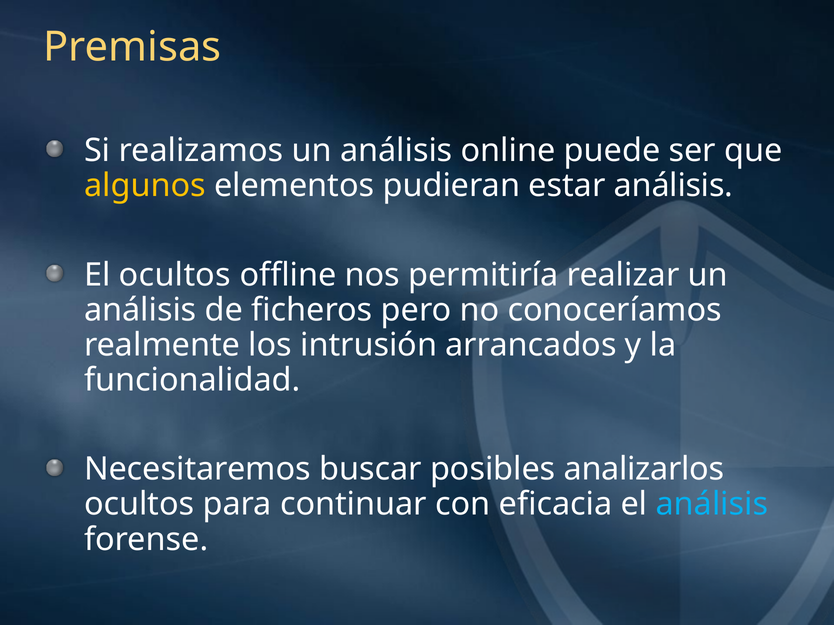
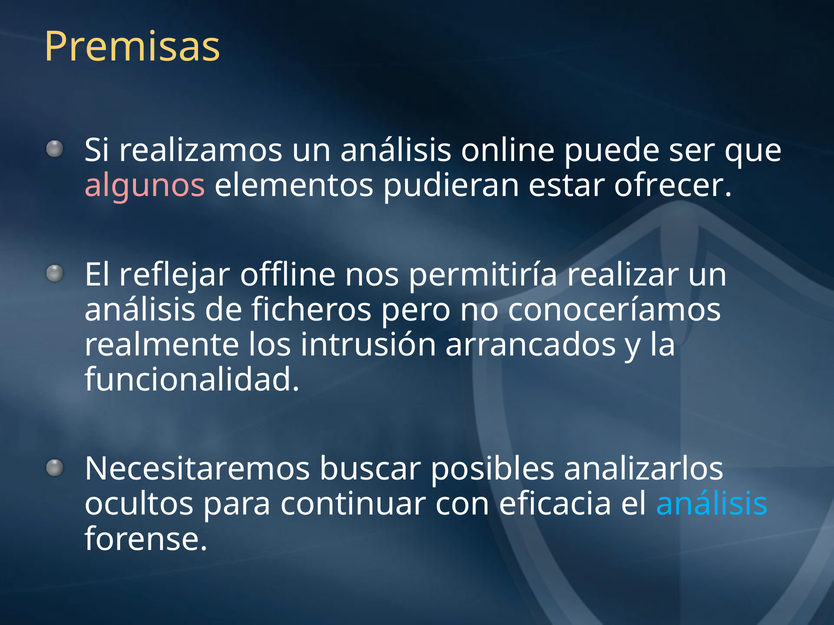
algunos colour: yellow -> pink (145, 186)
estar análisis: análisis -> ofrecer (673, 186)
El ocultos: ocultos -> reflejar (175, 275)
